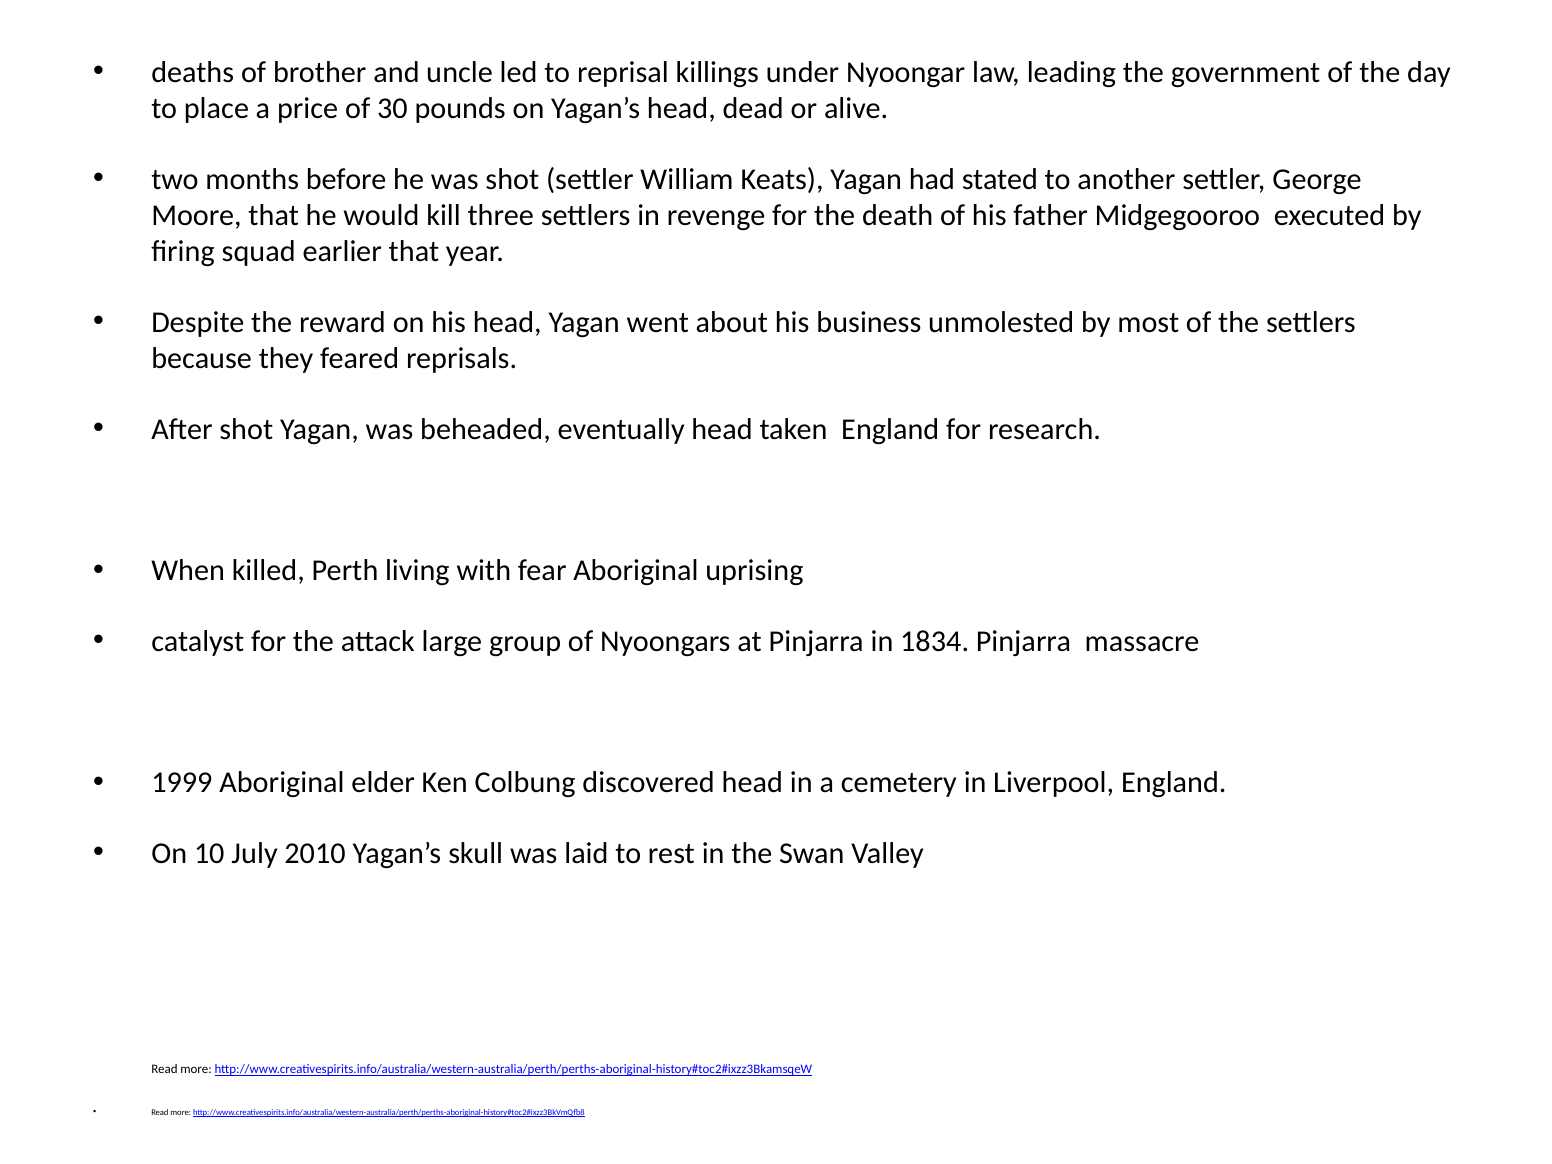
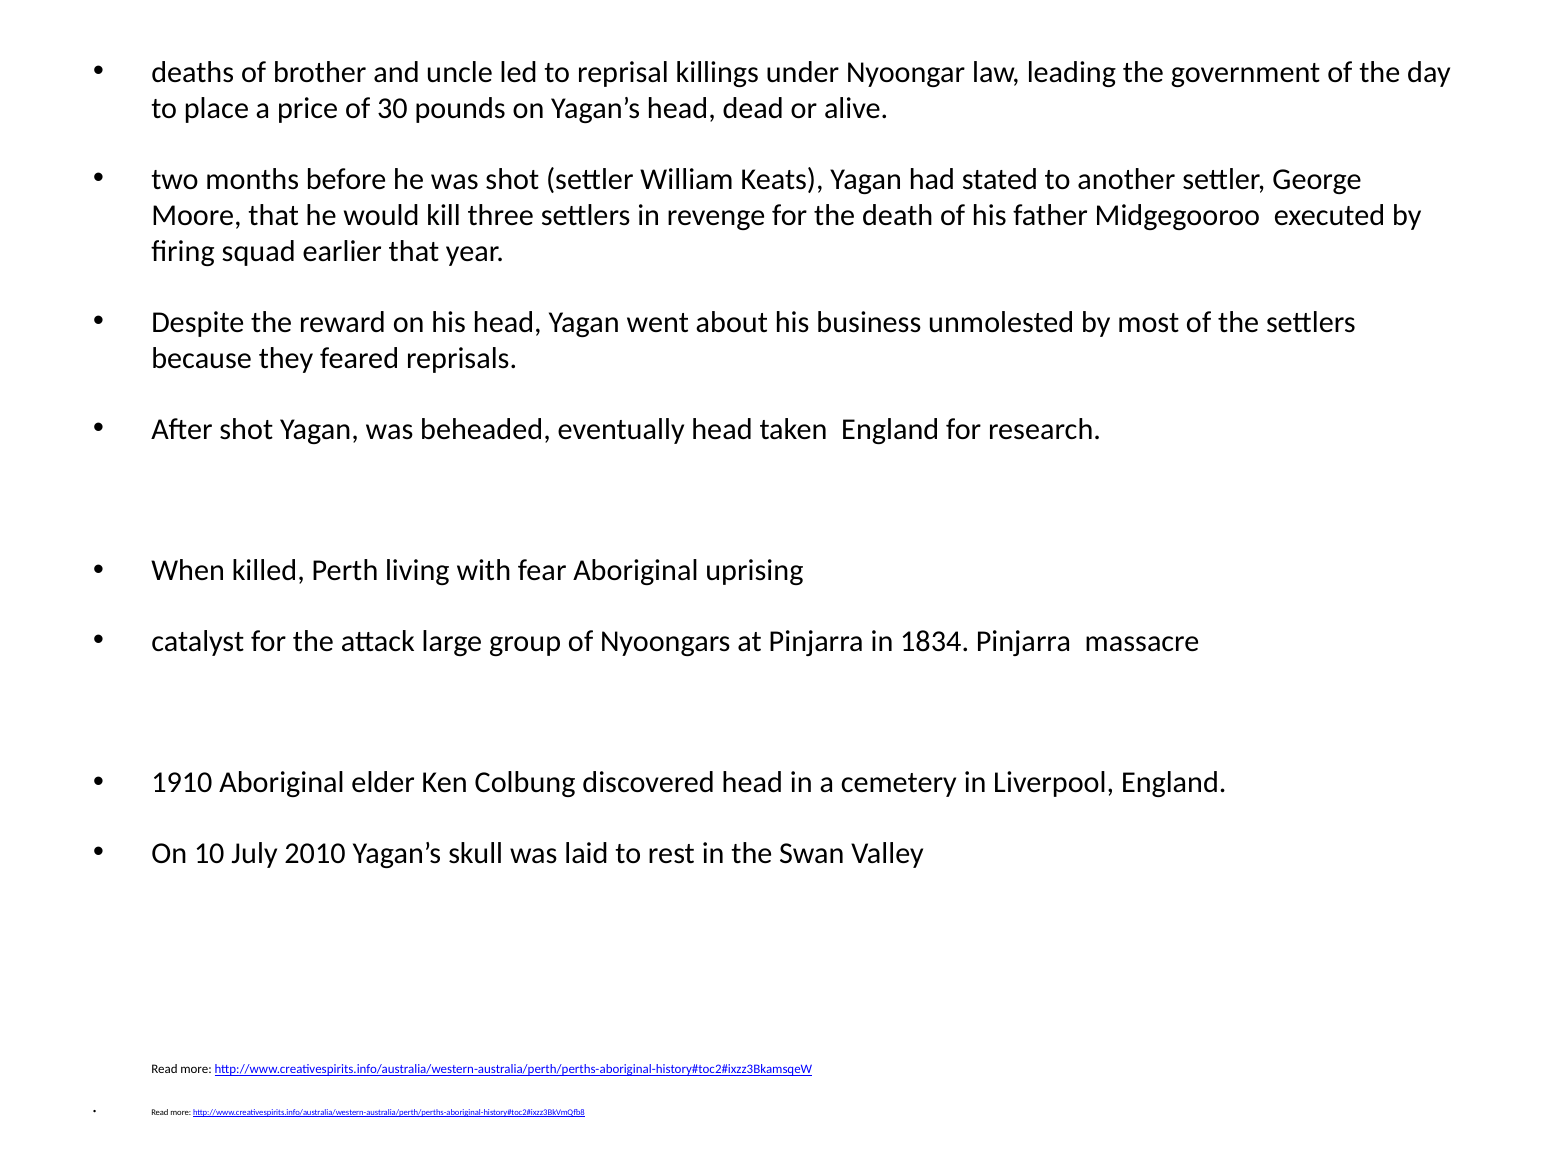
1999: 1999 -> 1910 (182, 783)
